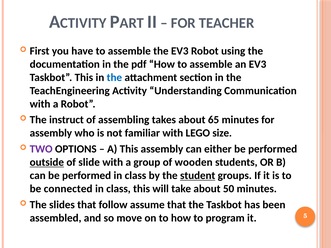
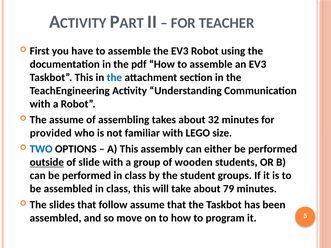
The instruct: instruct -> assume (66, 120)
65: 65 -> 32 (214, 120)
assembly: assembly -> provided (51, 133)
TWO colour: purple -> blue (41, 149)
student underline: present -> none (198, 176)
be connected: connected -> assembled (68, 189)
50: 50 -> 79 (229, 189)
